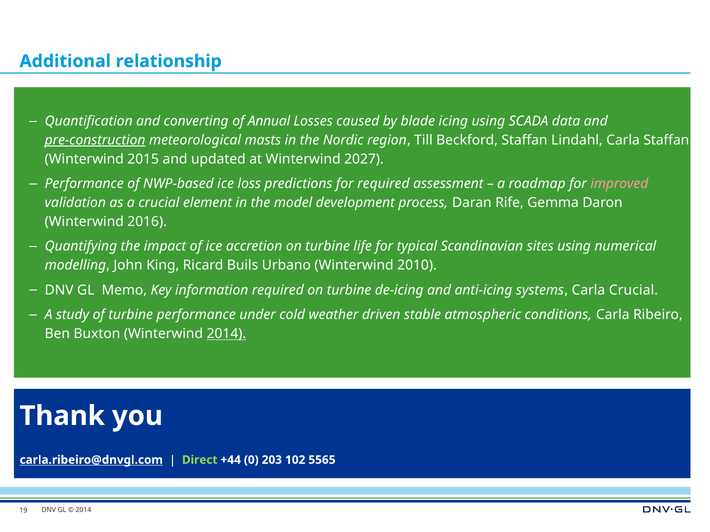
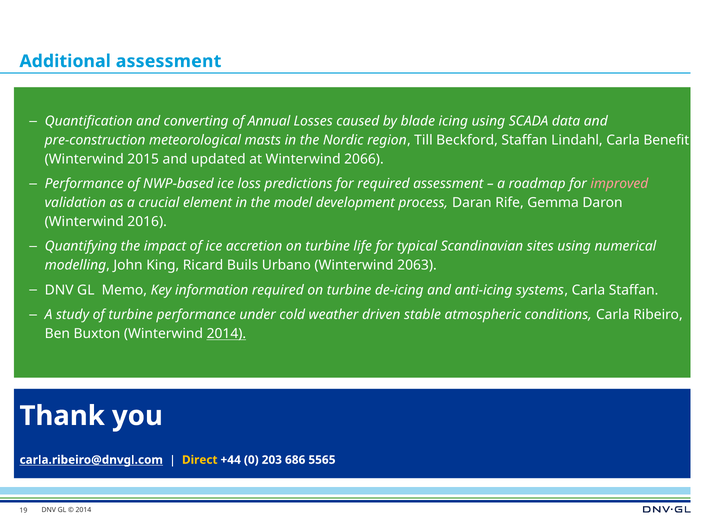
Additional relationship: relationship -> assessment (169, 61)
pre-construction underline: present -> none (95, 140)
Carla Staffan: Staffan -> Benefit (666, 140)
2027: 2027 -> 2066 (364, 159)
2010: 2010 -> 2063 (417, 266)
Carla Crucial: Crucial -> Staffan (634, 290)
Direct colour: light green -> yellow (200, 460)
102: 102 -> 686 (295, 460)
